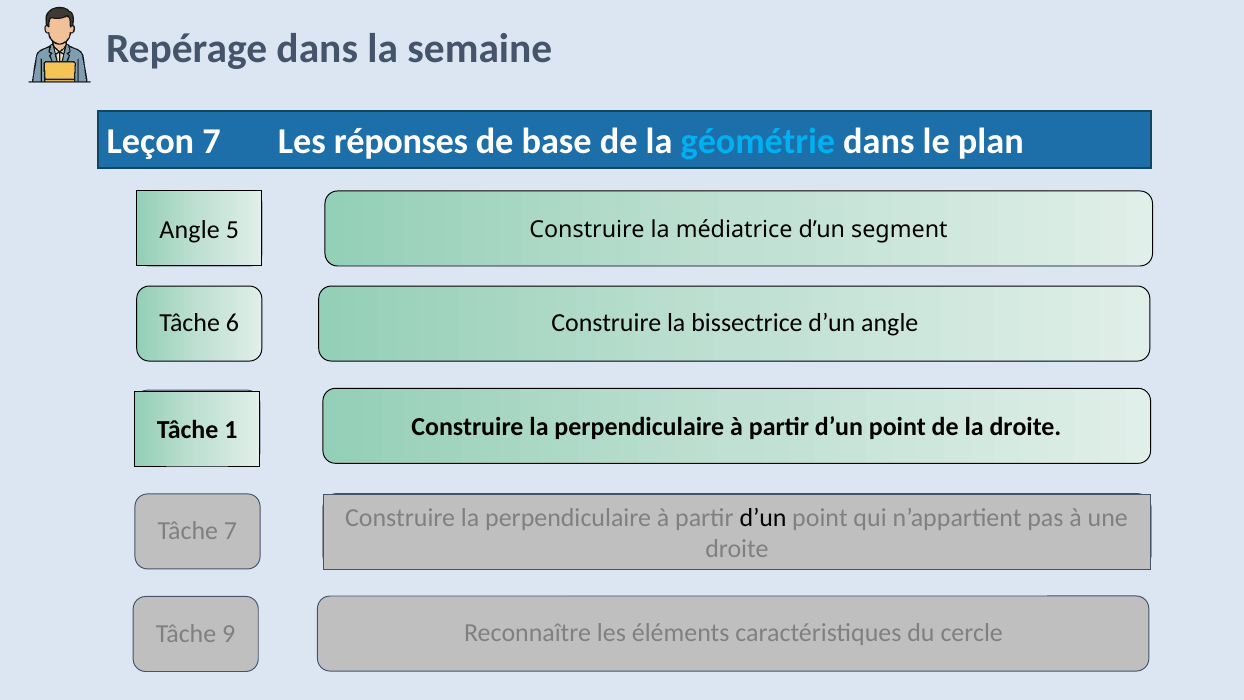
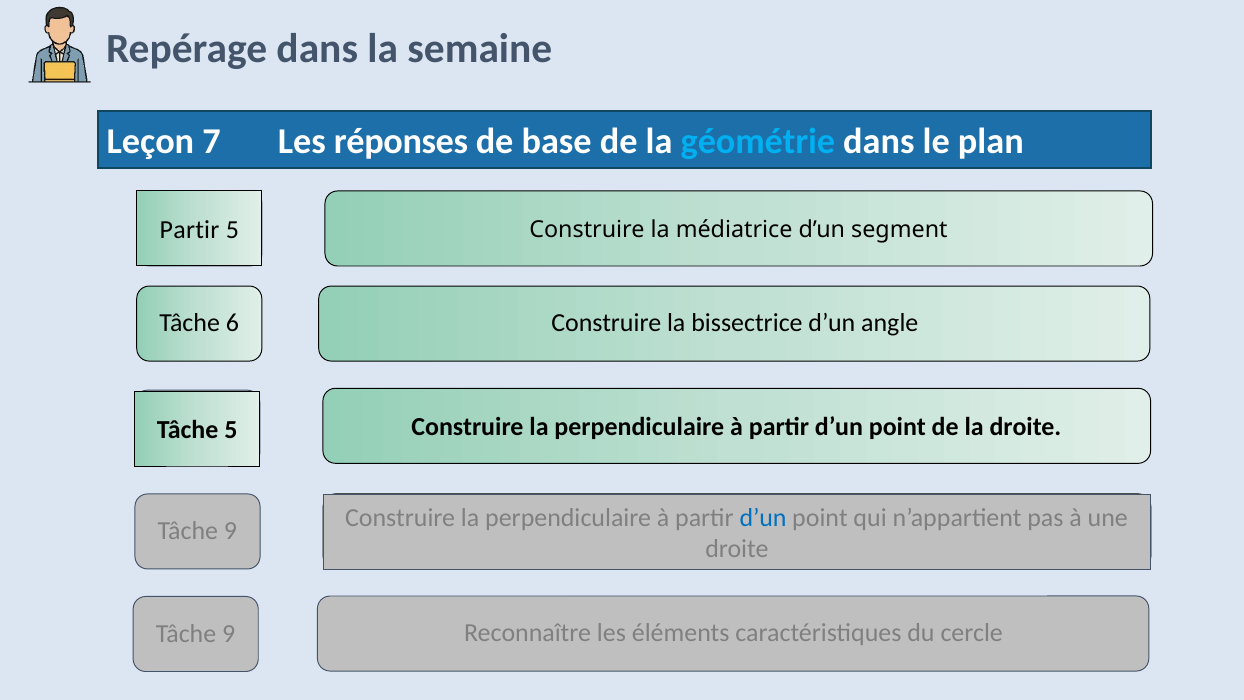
Angle: Angle -> Partir (190, 230)
Tâche 1: 1 -> 5 (231, 430)
d’un colour: black -> blue (763, 518)
7: 7 -> 9 (231, 531)
